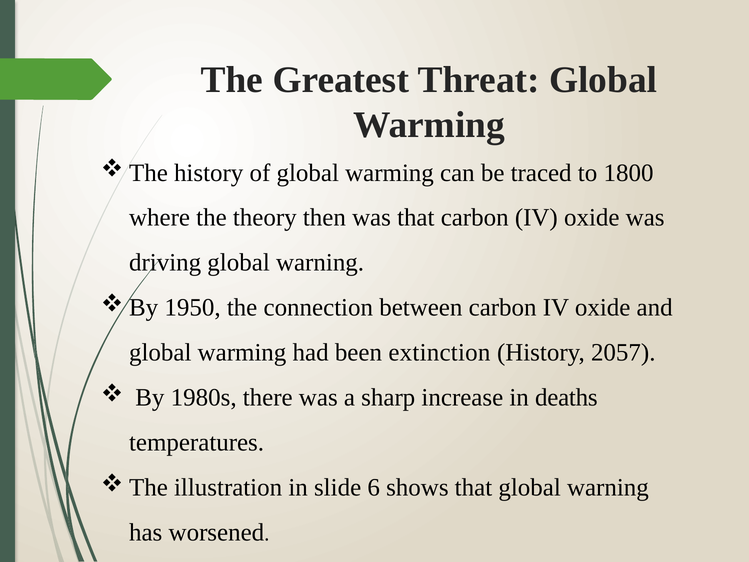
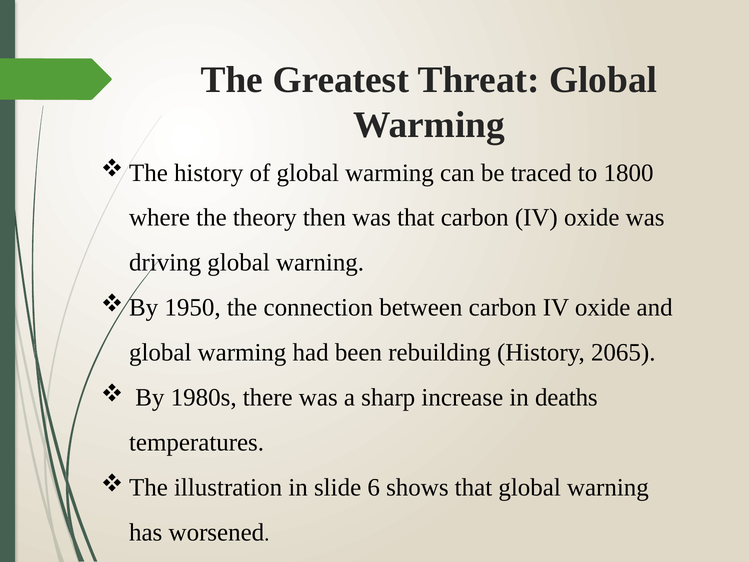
extinction: extinction -> rebuilding (440, 352)
2057: 2057 -> 2065 (623, 352)
